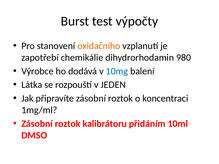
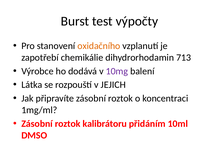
980: 980 -> 713 (184, 58)
10mg colour: blue -> purple (117, 71)
JEDEN: JEDEN -> JEJICH (113, 85)
